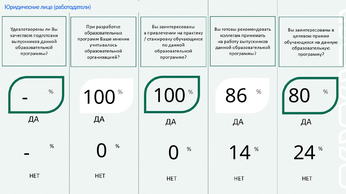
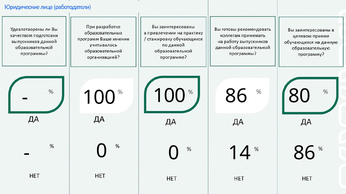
14 24: 24 -> 86 (304, 153)
